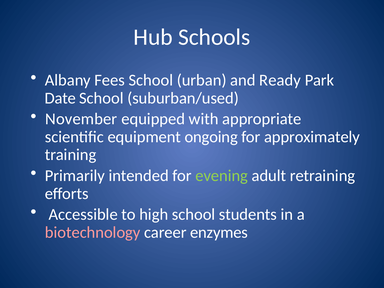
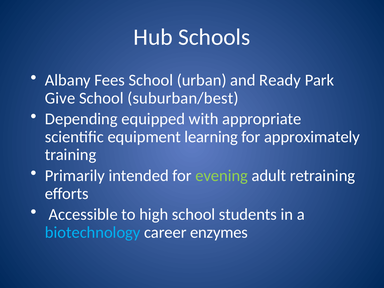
Date: Date -> Give (60, 98)
suburban/used: suburban/used -> suburban/best (183, 98)
November: November -> Depending (81, 119)
ongoing: ongoing -> learning (211, 137)
biotechnology colour: pink -> light blue (93, 232)
